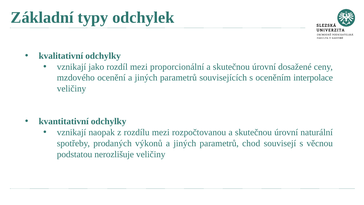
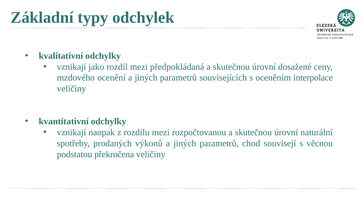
proporcionální: proporcionální -> předpokládaná (177, 67)
nerozlišuje: nerozlišuje -> překročena (114, 154)
